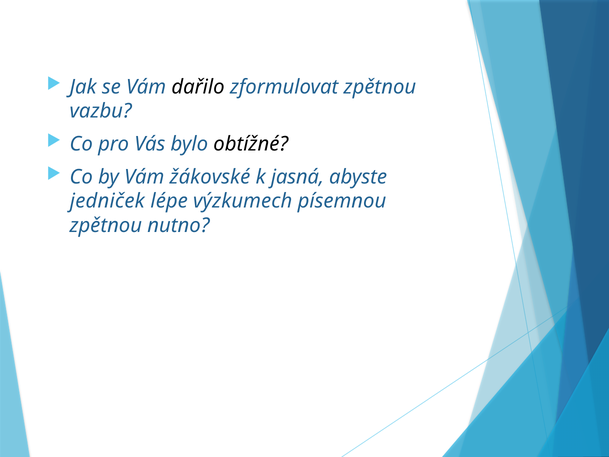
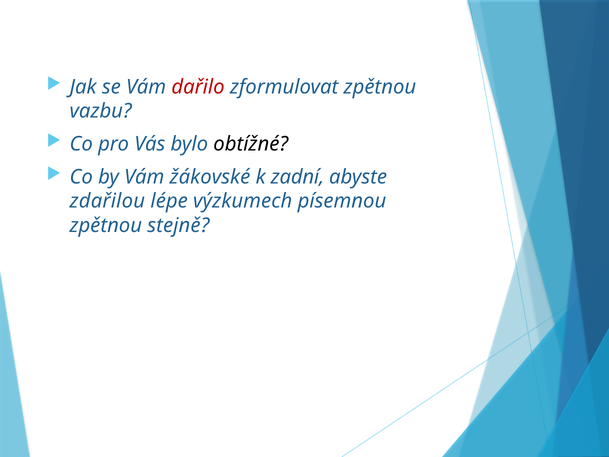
dařilo colour: black -> red (198, 87)
jasná: jasná -> zadní (297, 177)
jedniček: jedniček -> zdařilou (107, 201)
nutno: nutno -> stejně (178, 225)
